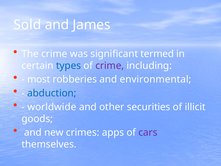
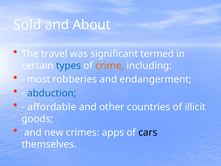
James: James -> About (92, 25)
The crime: crime -> travel (54, 54)
crime colour: purple -> orange (110, 66)
environmental: environmental -> endangerment (156, 79)
worldwide: worldwide -> affordable (52, 107)
securities: securities -> countries (149, 107)
cars colour: purple -> black (148, 132)
